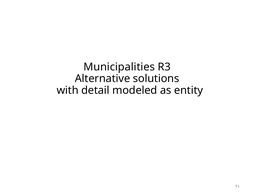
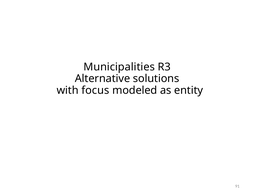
detail: detail -> focus (95, 90)
